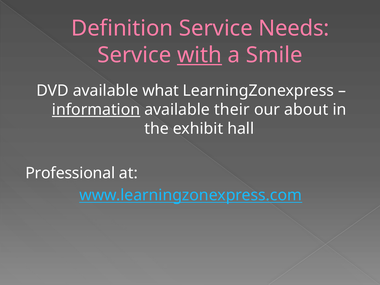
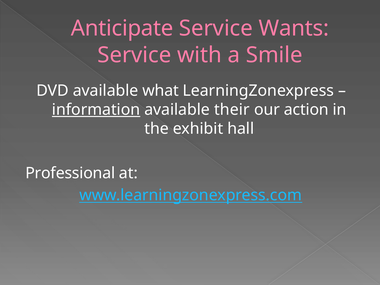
Definition: Definition -> Anticipate (122, 28)
Needs: Needs -> Wants (294, 28)
with underline: present -> none (199, 55)
about: about -> action (306, 110)
